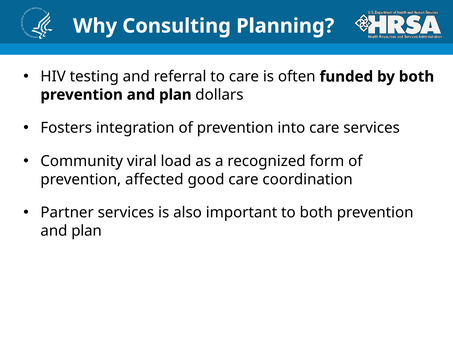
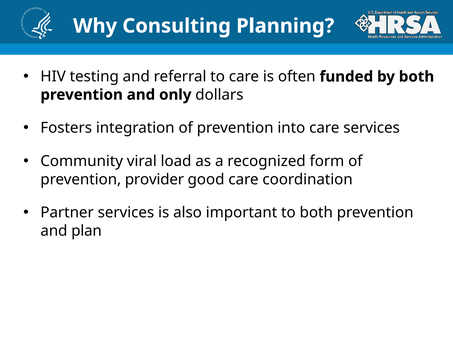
plan: plan -> only (175, 95)
affected: affected -> provider (154, 179)
